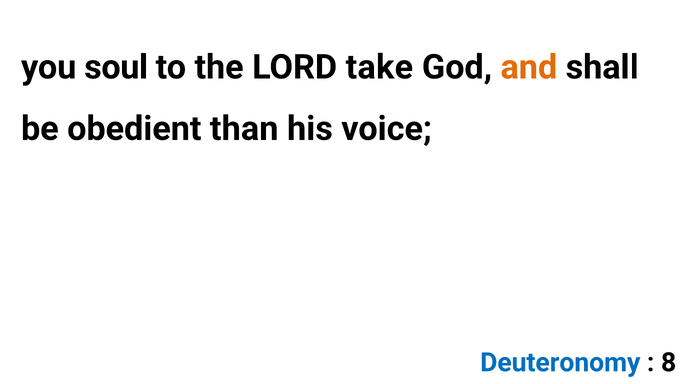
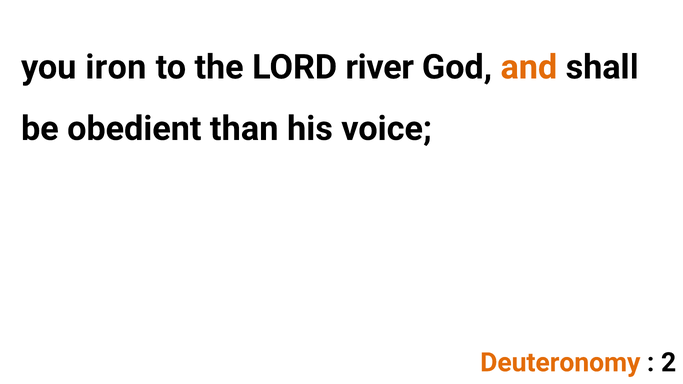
soul: soul -> iron (116, 67)
take: take -> river (380, 67)
Deuteronomy colour: blue -> orange (560, 363)
8: 8 -> 2 (669, 363)
